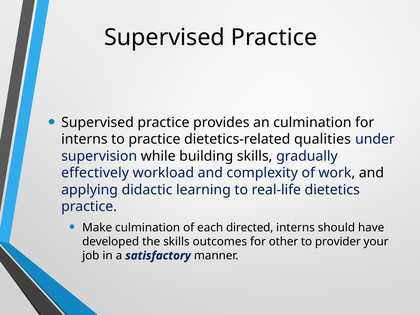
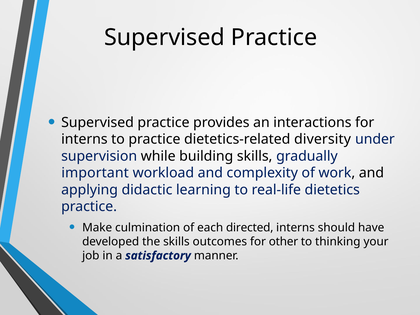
an culmination: culmination -> interactions (312, 122)
qualities: qualities -> diversity (323, 139)
effectively: effectively -> important (95, 173)
provider: provider -> thinking (338, 242)
